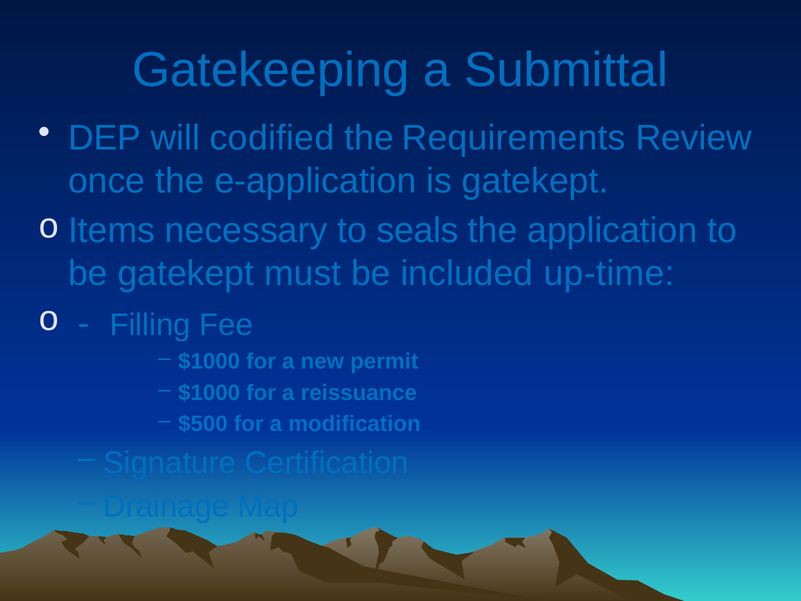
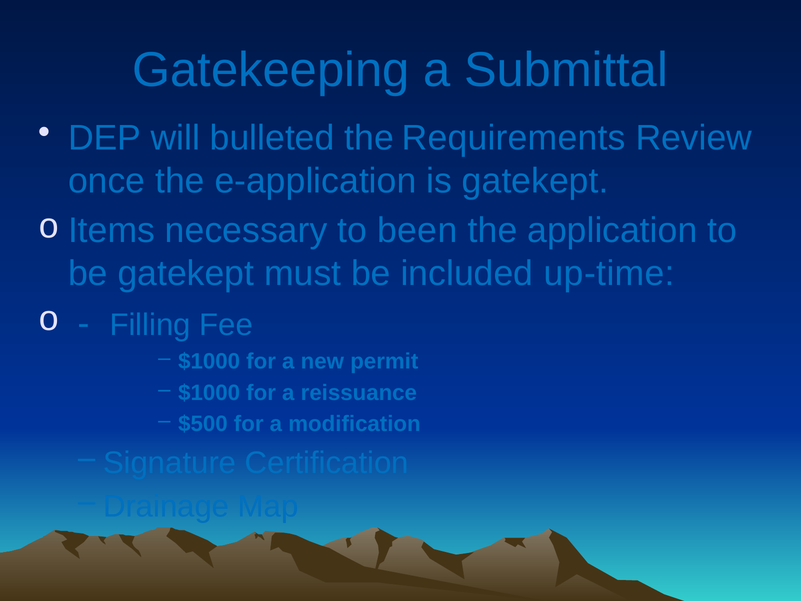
codified: codified -> bulleted (272, 138)
seals: seals -> been (417, 231)
